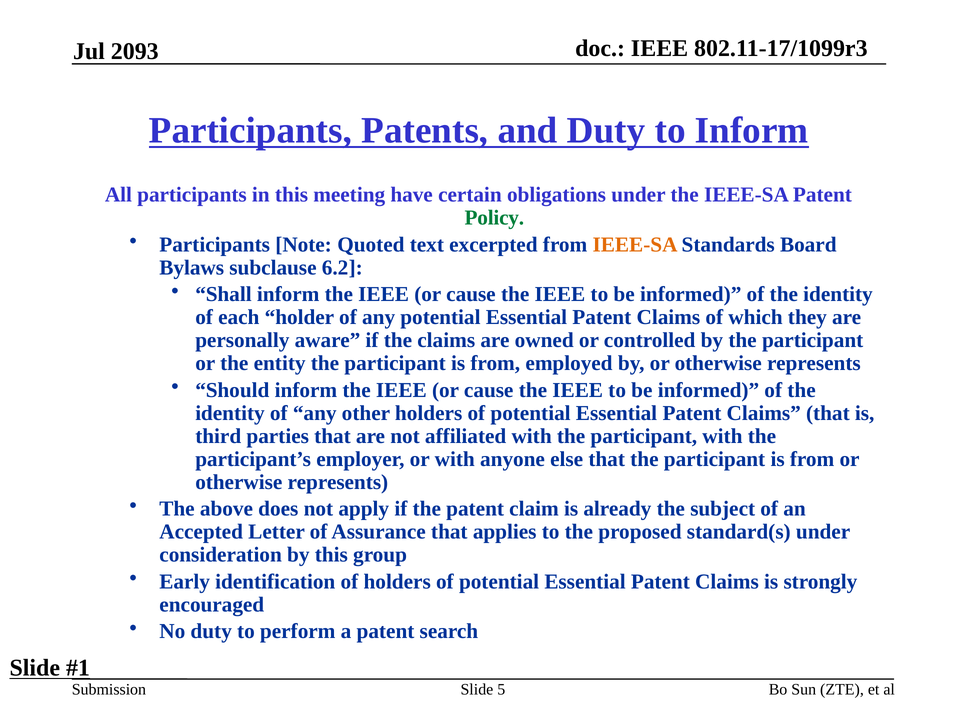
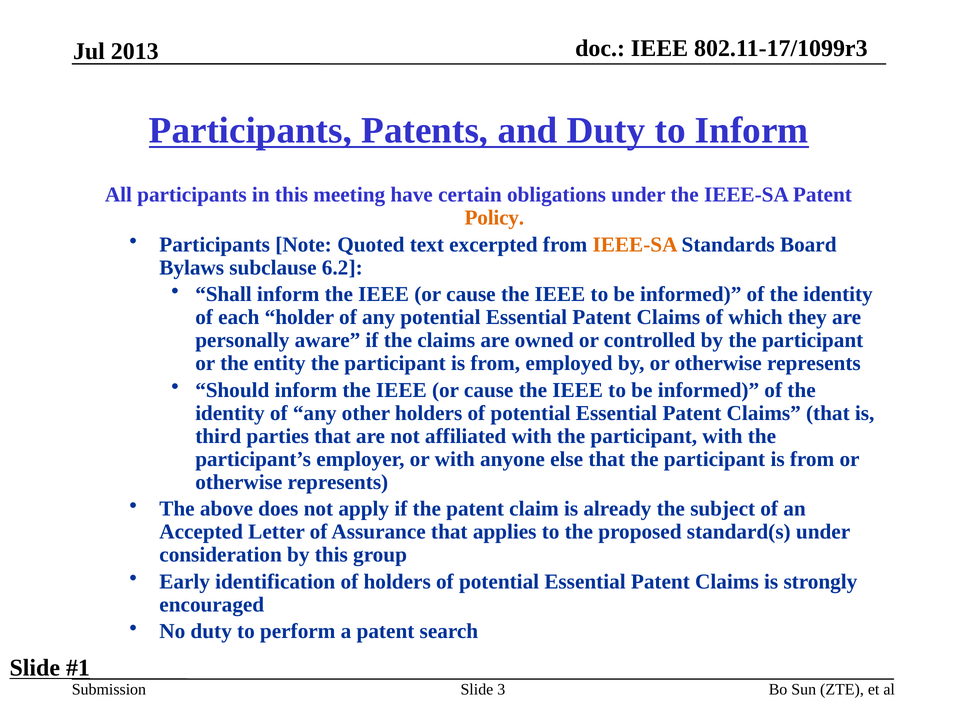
2093: 2093 -> 2013 (135, 51)
Policy colour: green -> orange (494, 218)
5: 5 -> 3 (501, 689)
